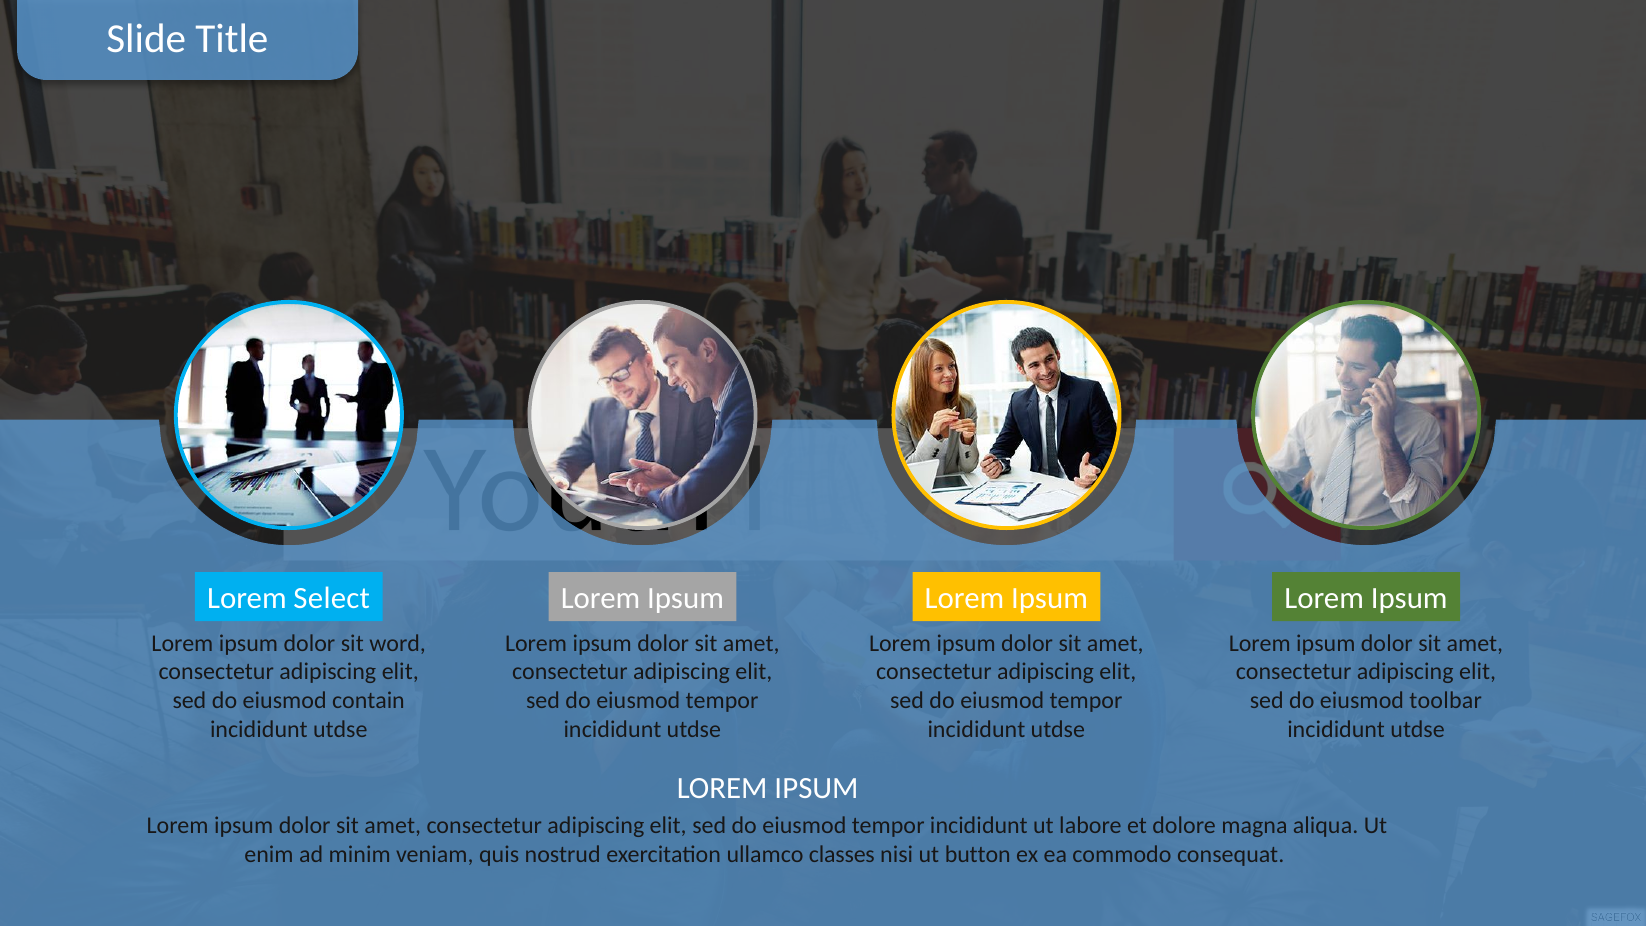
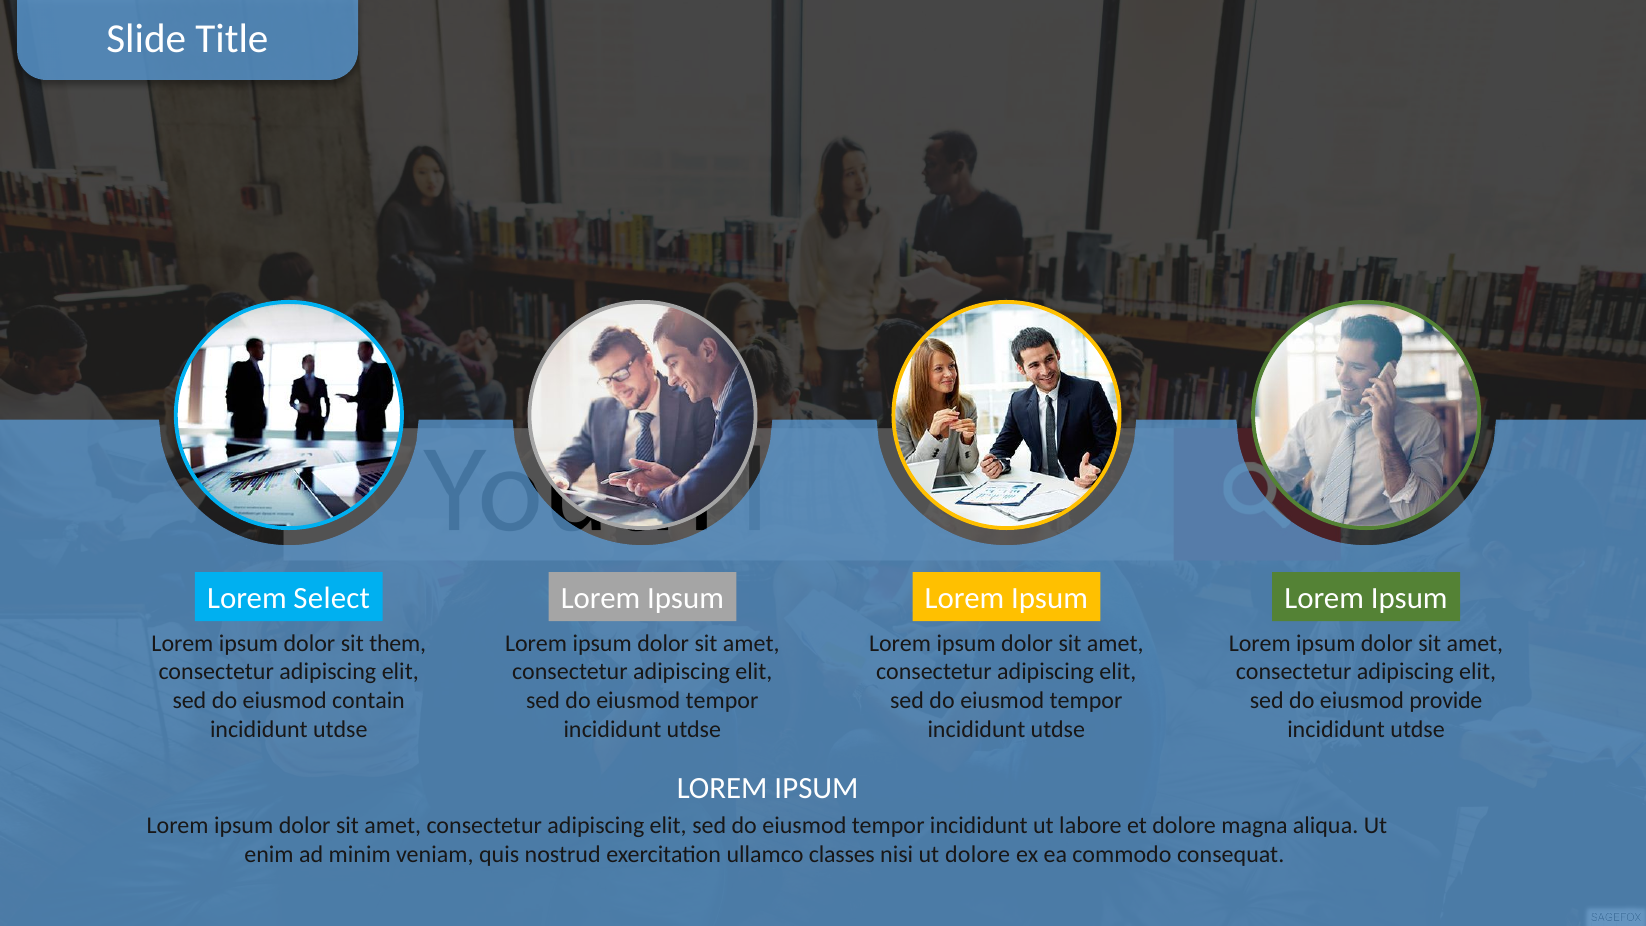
word: word -> them (398, 643)
toolbar: toolbar -> provide (1446, 701)
ut button: button -> dolore (978, 854)
